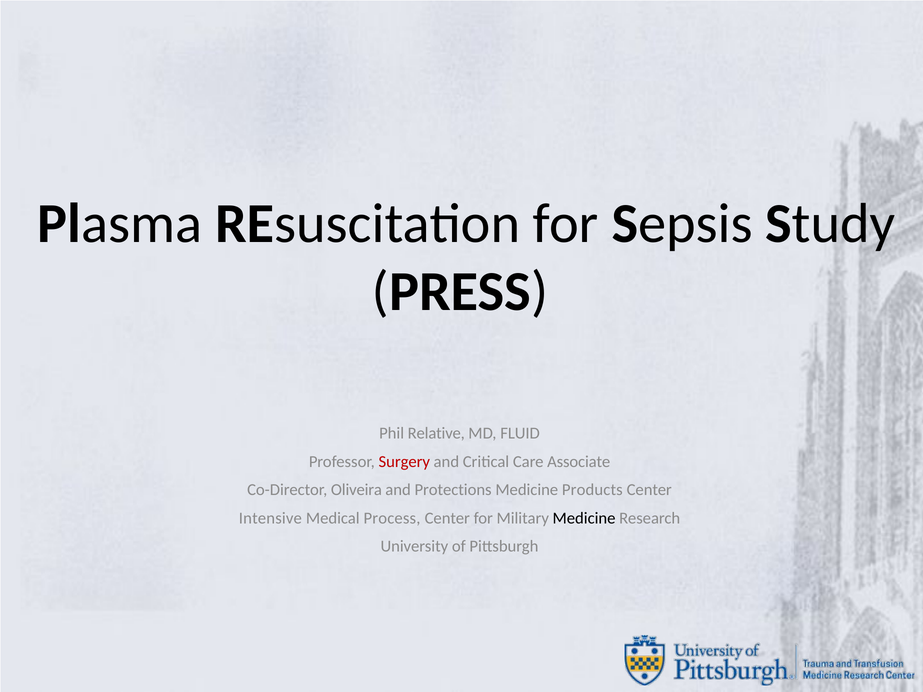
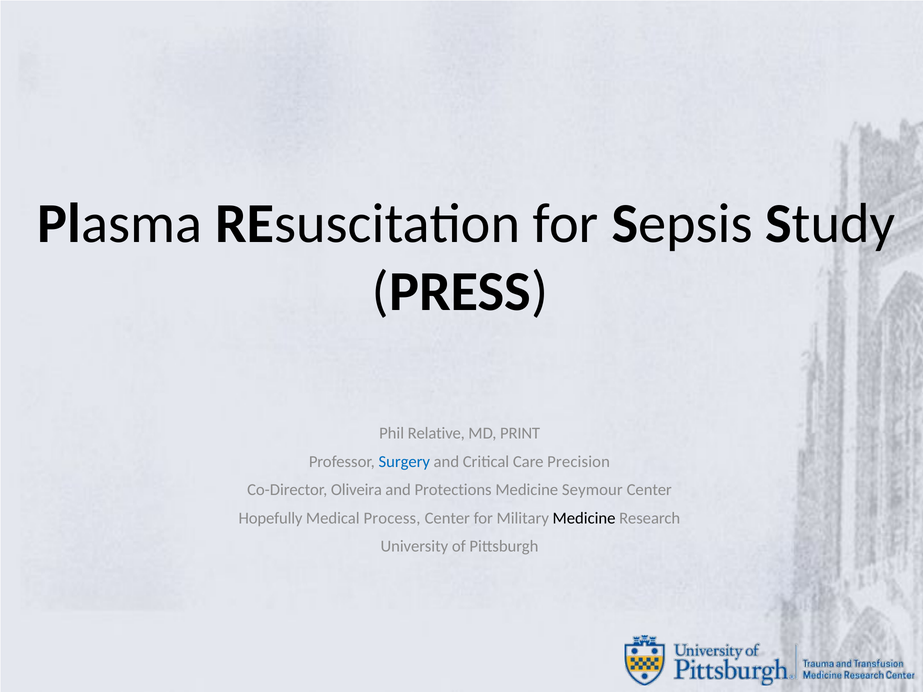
FLUID: FLUID -> PRINT (520, 434)
Surgery colour: red -> blue (404, 462)
Associate: Associate -> Precision (579, 462)
Products: Products -> Seymour (592, 490)
Intensive: Intensive -> Hopefully (271, 518)
